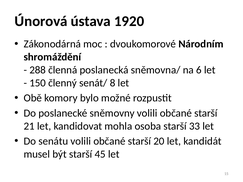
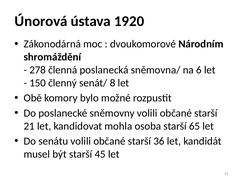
288: 288 -> 278 (38, 70)
33: 33 -> 65 (195, 126)
20: 20 -> 36 (159, 141)
